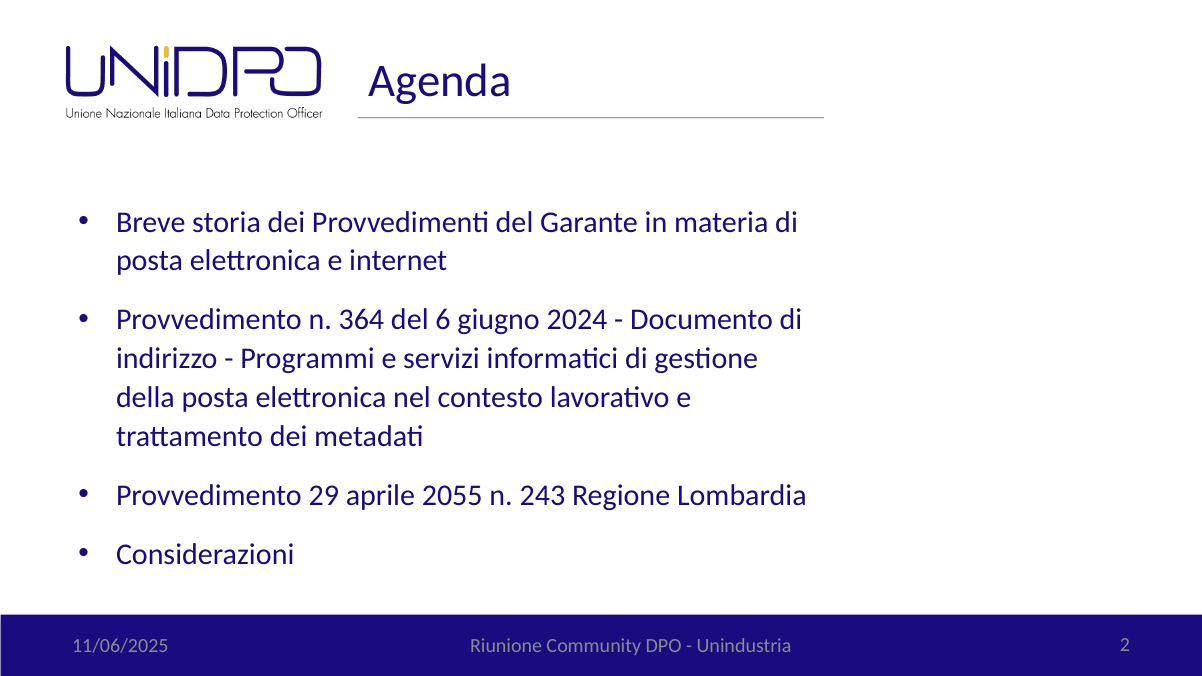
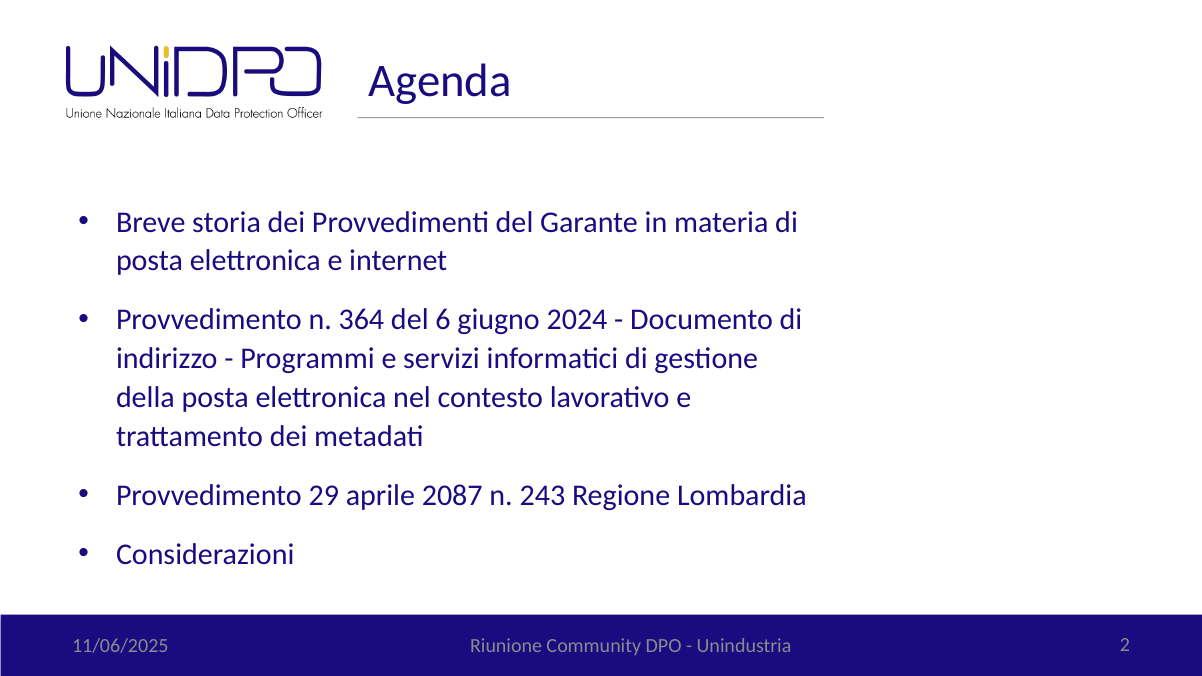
2055: 2055 -> 2087 (452, 496)
